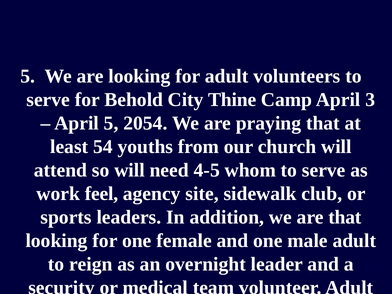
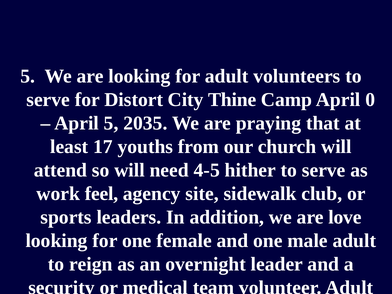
Behold: Behold -> Distort (134, 100)
3: 3 -> 0 (370, 100)
2054: 2054 -> 2035 (145, 123)
54: 54 -> 17 (103, 147)
whom: whom -> hither (250, 170)
are that: that -> love (345, 217)
